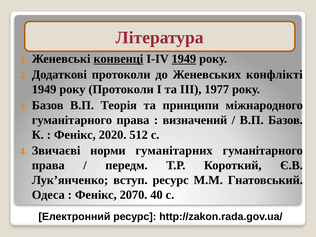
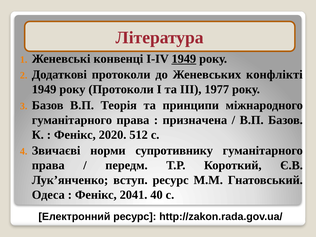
конвенці underline: present -> none (118, 59)
визначений: визначений -> призначена (195, 120)
гуманітарних: гуманітарних -> супротивнику (174, 151)
2070: 2070 -> 2041 (134, 195)
